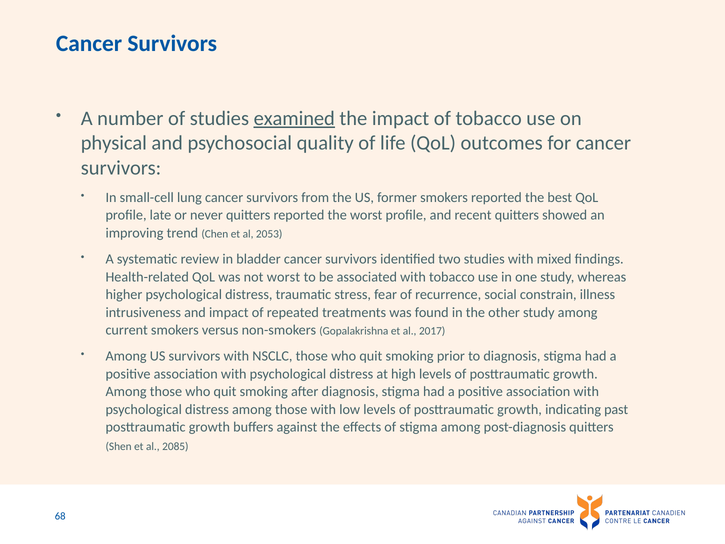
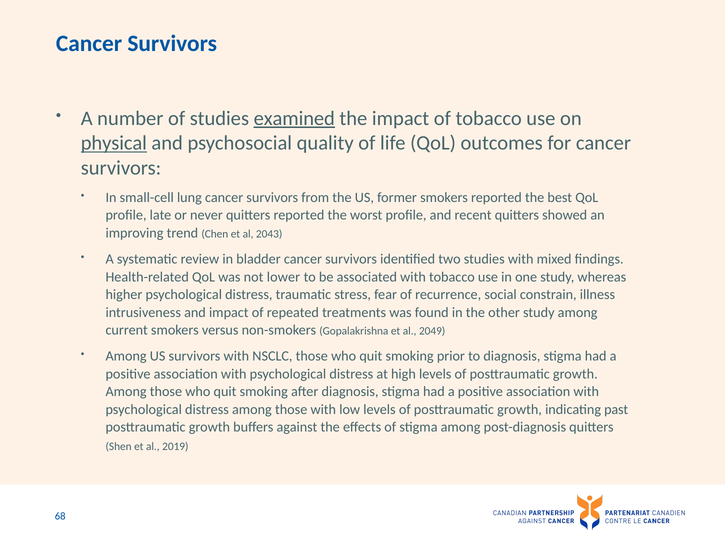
physical underline: none -> present (114, 143)
2053: 2053 -> 2043 (269, 234)
not worst: worst -> lower (283, 277)
2017: 2017 -> 2049 (432, 331)
2085: 2085 -> 2019 (175, 446)
